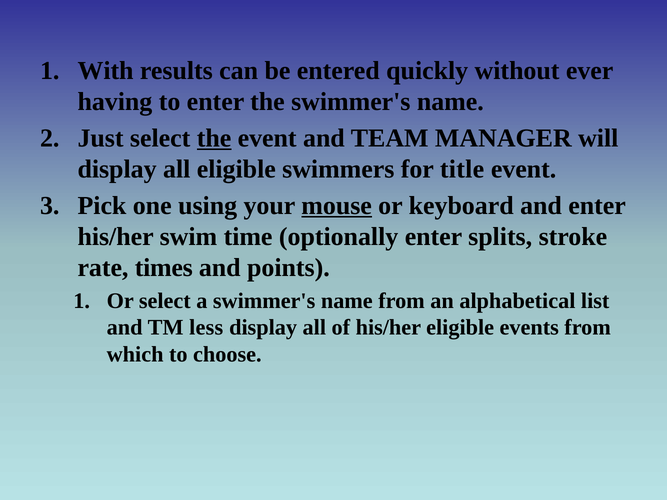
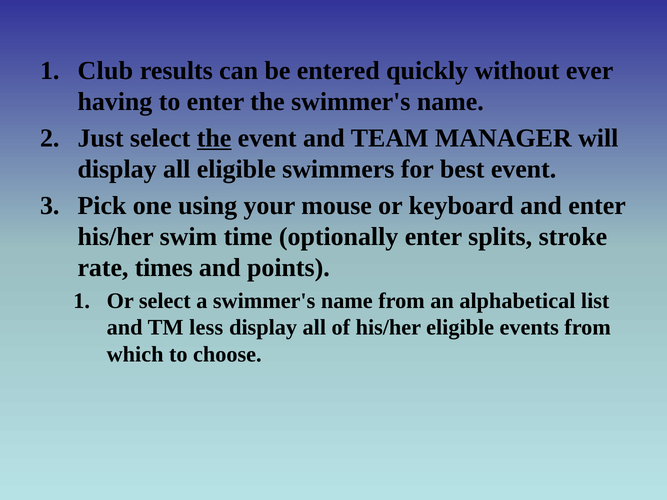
With: With -> Club (105, 71)
title: title -> best (462, 169)
mouse underline: present -> none (337, 206)
